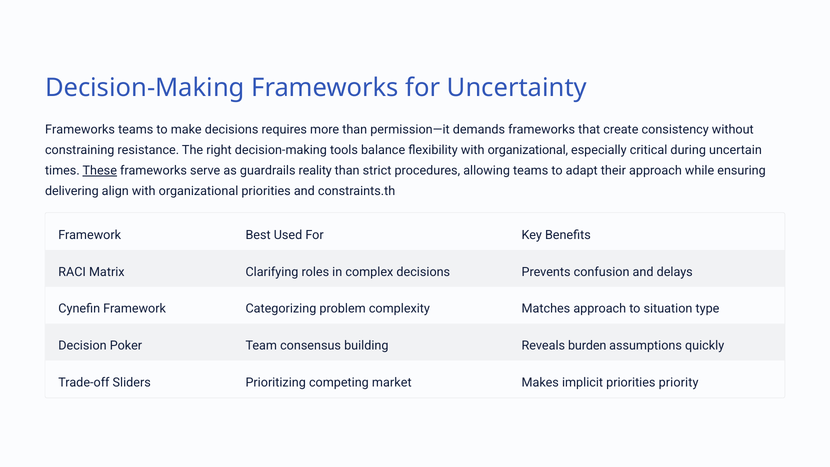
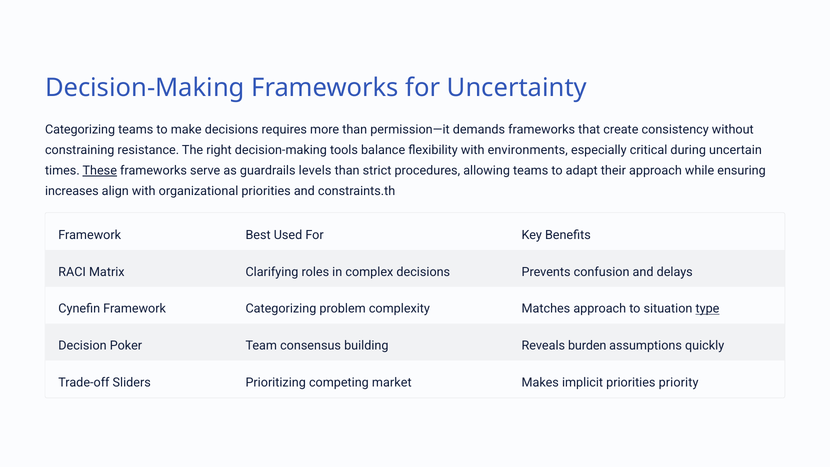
Frameworks: Frameworks -> Categorizing (80, 130)
flexibility with organizational: organizational -> environments (528, 150)
reality: reality -> levels (315, 171)
delivering: delivering -> increases (72, 191)
type underline: none -> present (707, 309)
